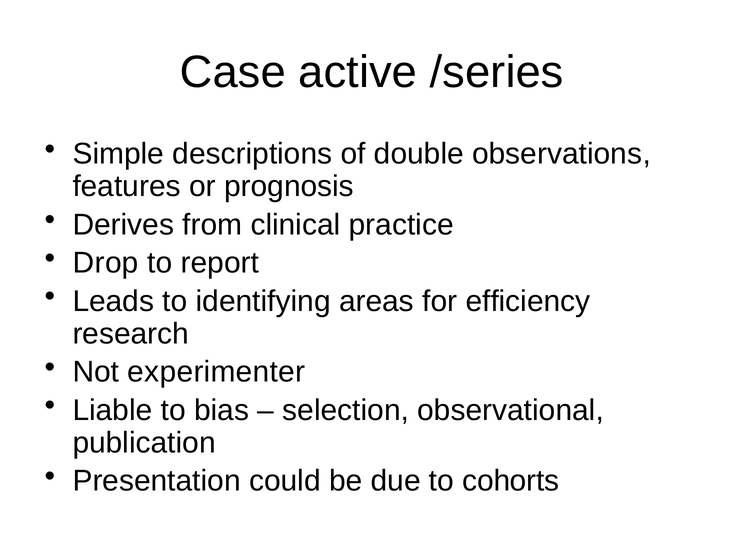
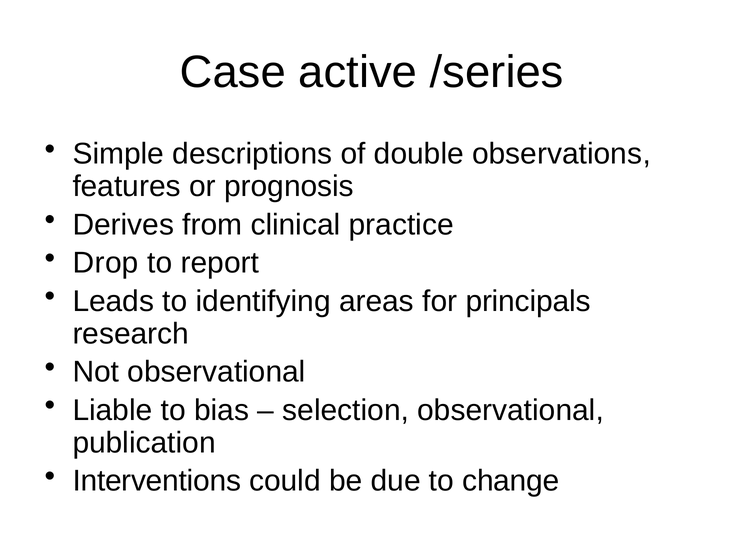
efficiency: efficiency -> principals (528, 301)
Not experimenter: experimenter -> observational (217, 372)
Presentation: Presentation -> Interventions (157, 481)
cohorts: cohorts -> change (511, 481)
